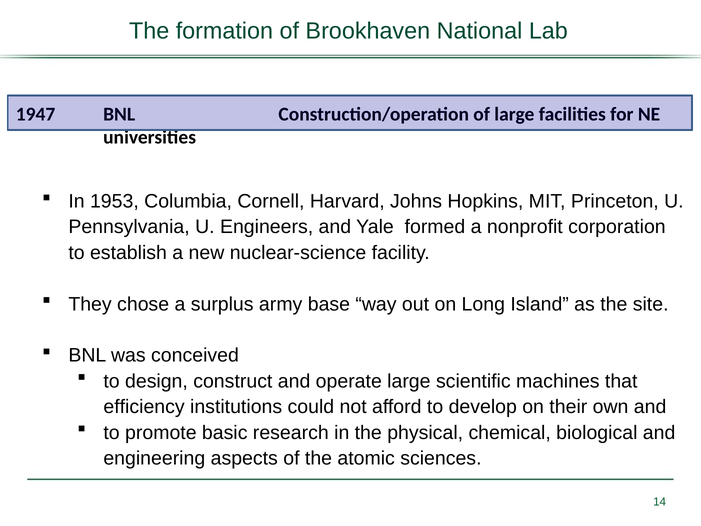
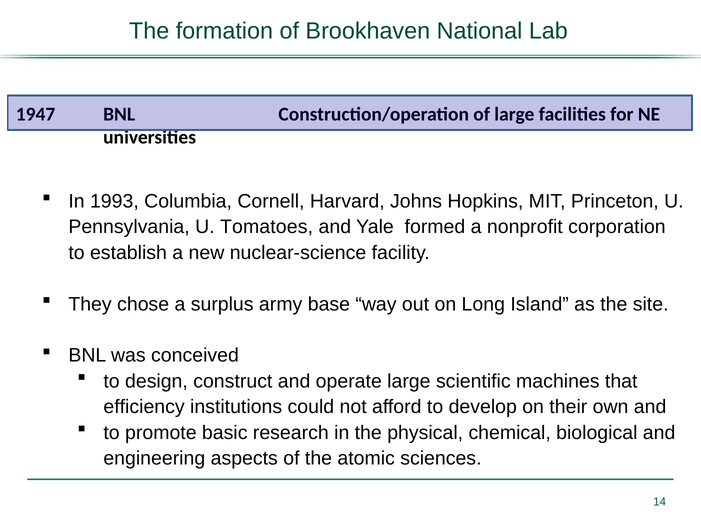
1953: 1953 -> 1993 (114, 201)
Engineers: Engineers -> Tomatoes (267, 227)
